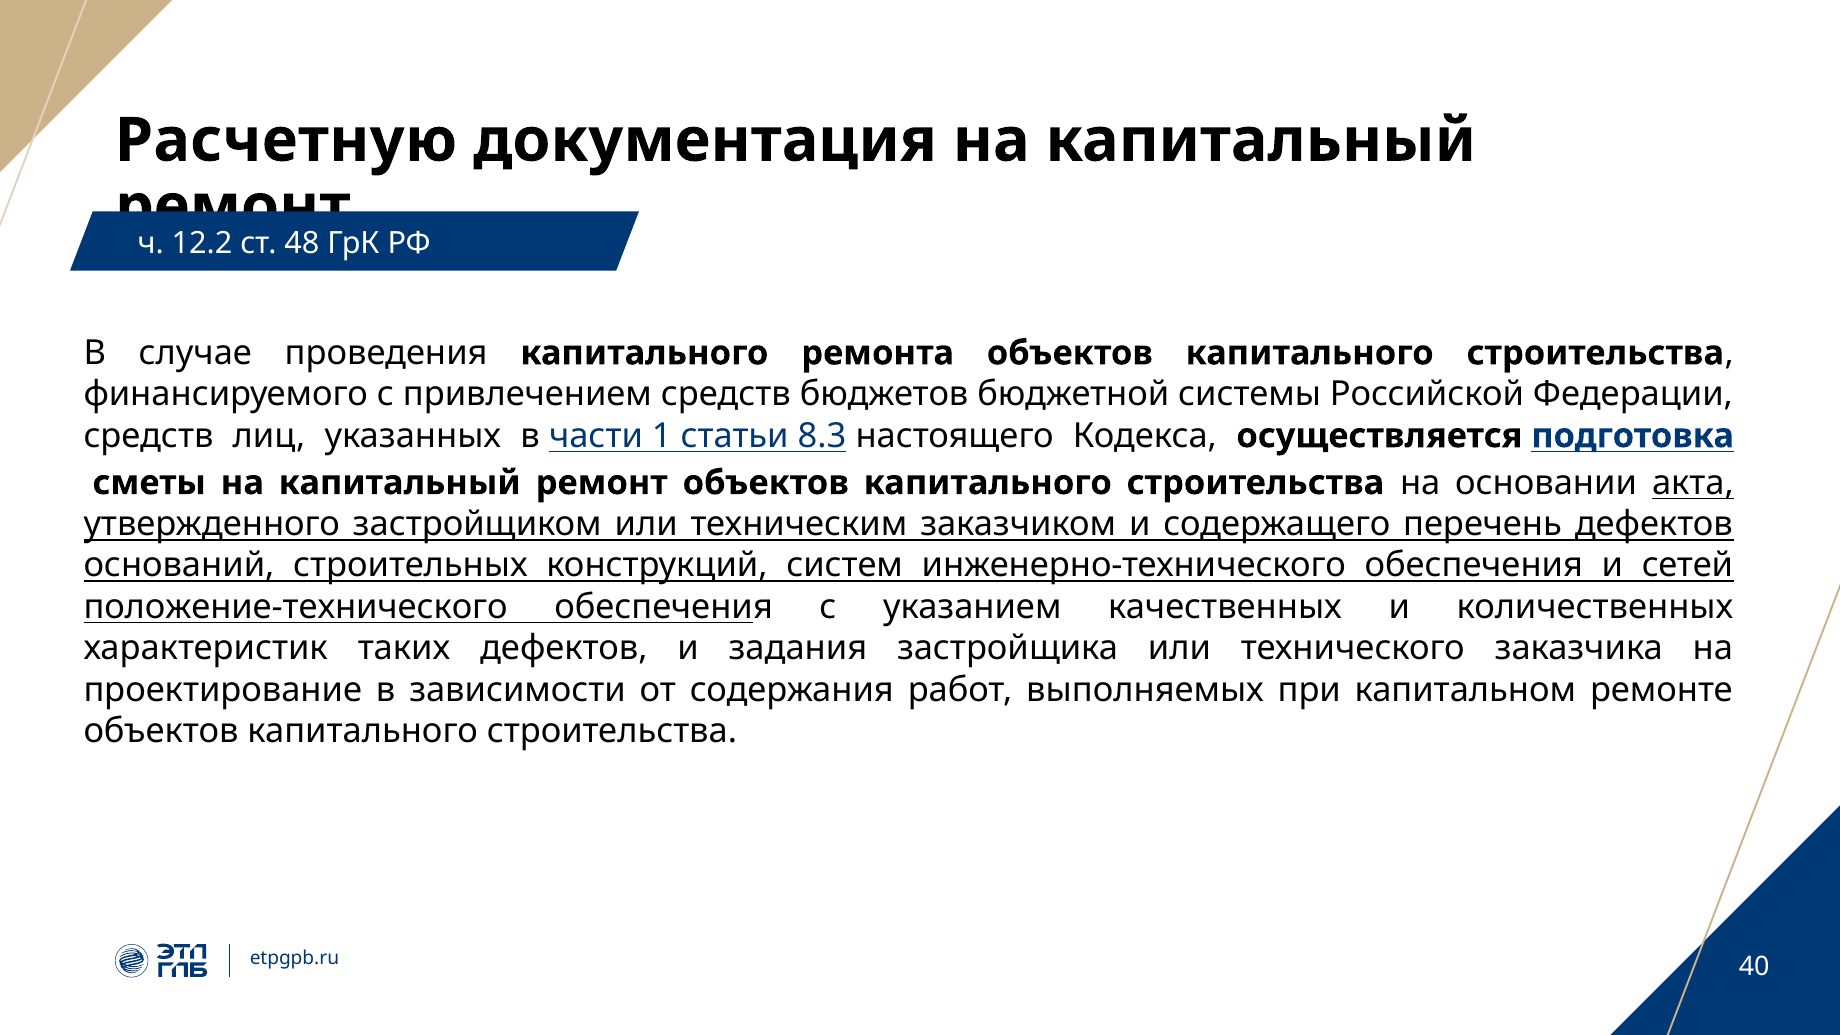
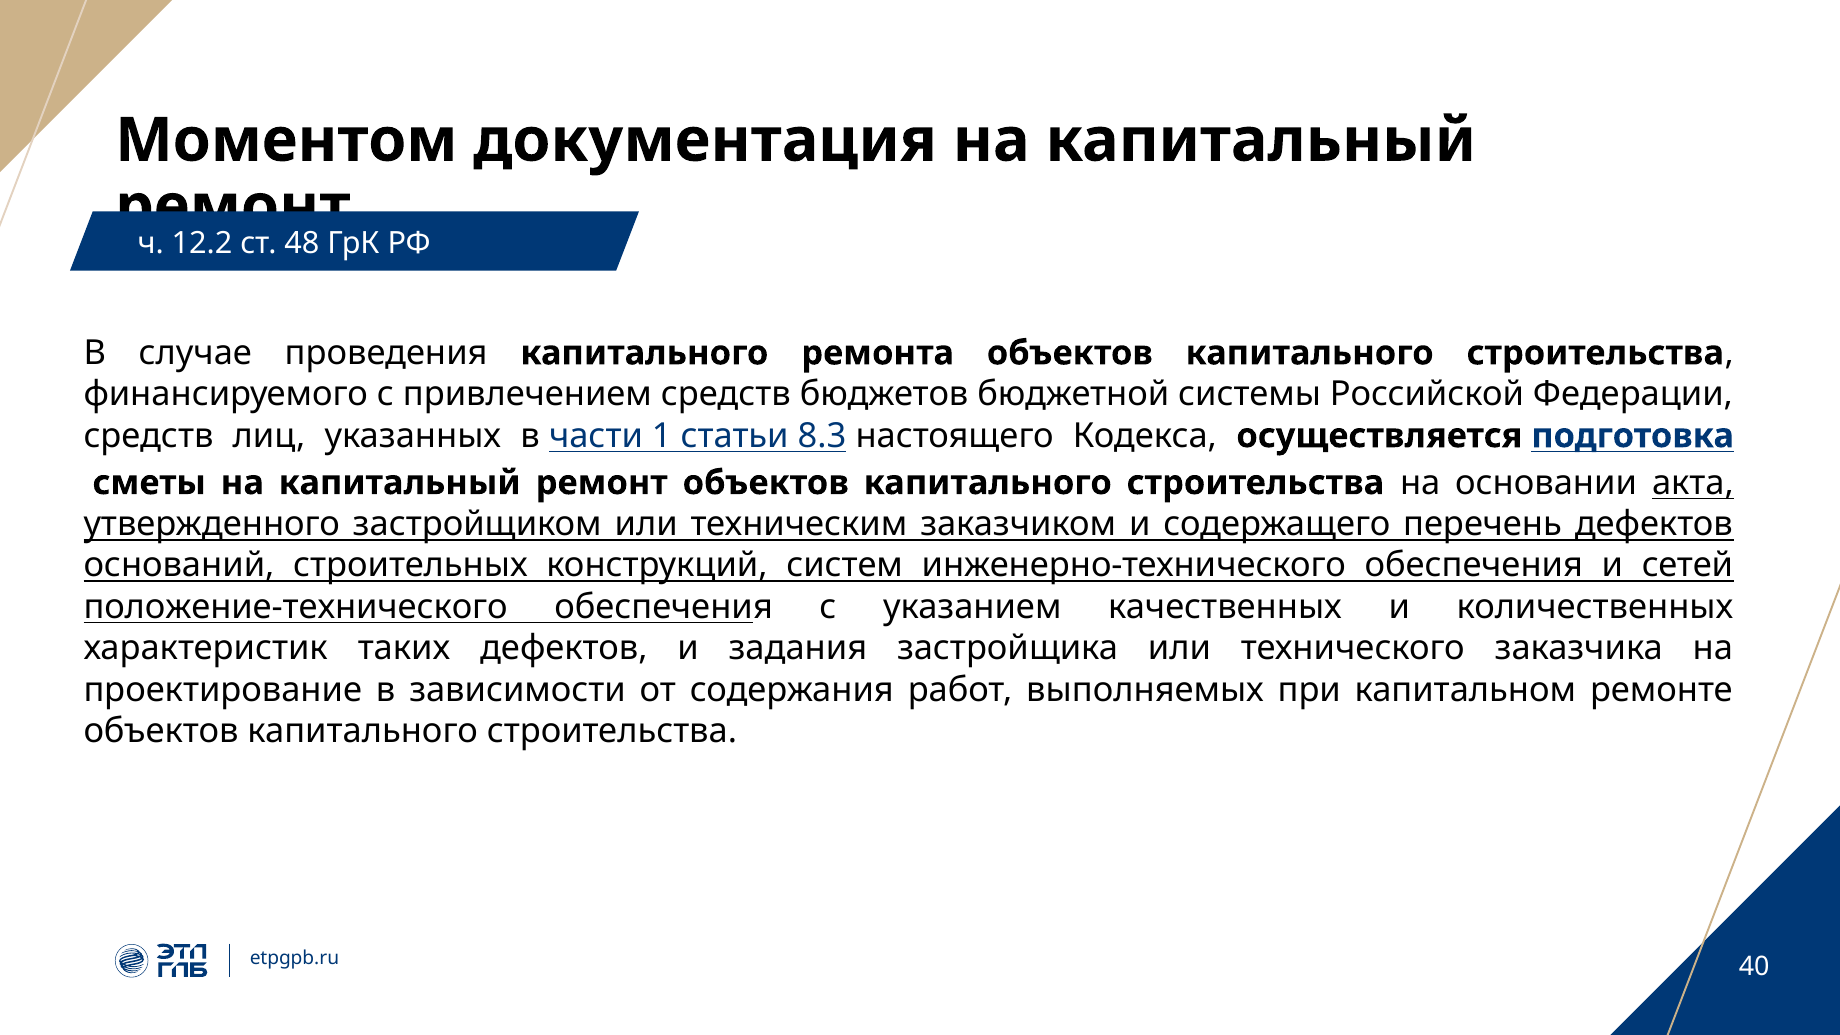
Расчетную: Расчетную -> Моментом (286, 141)
